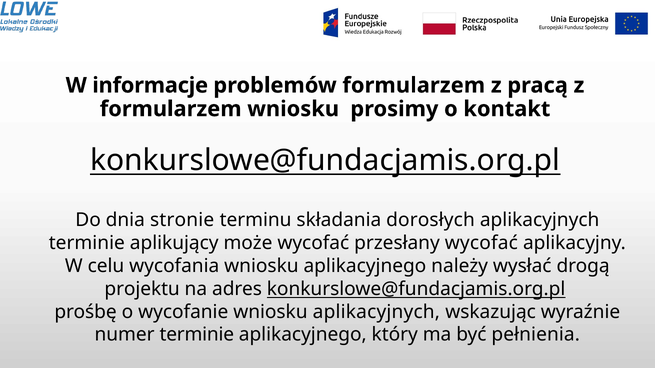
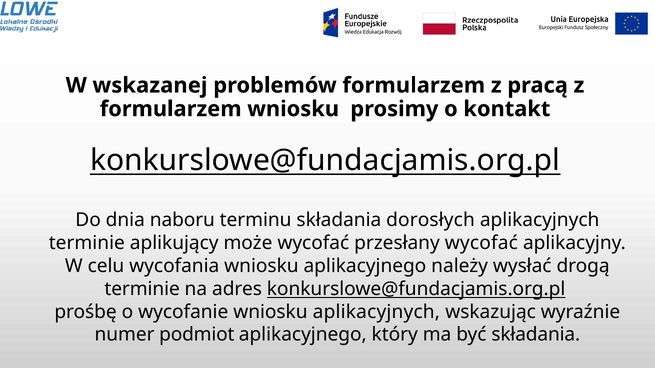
informacje: informacje -> wskazanej (150, 86)
stronie: stronie -> naboru (182, 220)
projektu: projektu -> terminie (142, 289)
numer terminie: terminie -> podmiot (197, 335)
być pełnienia: pełnienia -> składania (536, 335)
